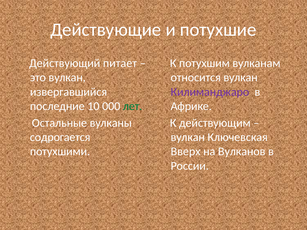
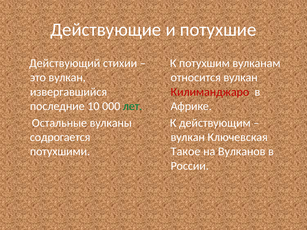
питает: питает -> стихии (120, 63)
Килиманджаро colour: purple -> red (210, 92)
Вверх: Вверх -> Такое (186, 152)
